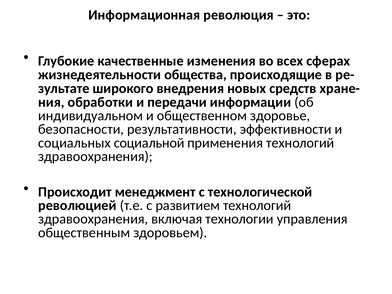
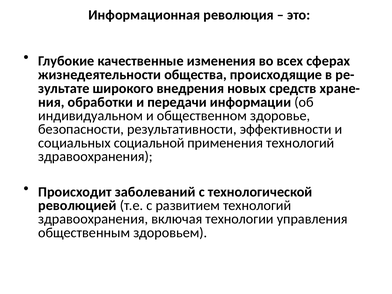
менеджмент: менеджмент -> заболеваний (155, 192)
